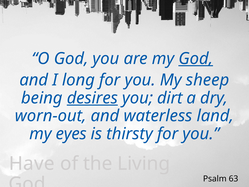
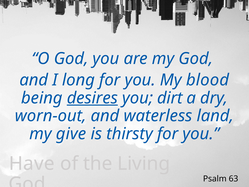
God underline: present -> none (196, 58)
sheep: sheep -> blood (208, 80)
eyes: eyes -> give (71, 134)
